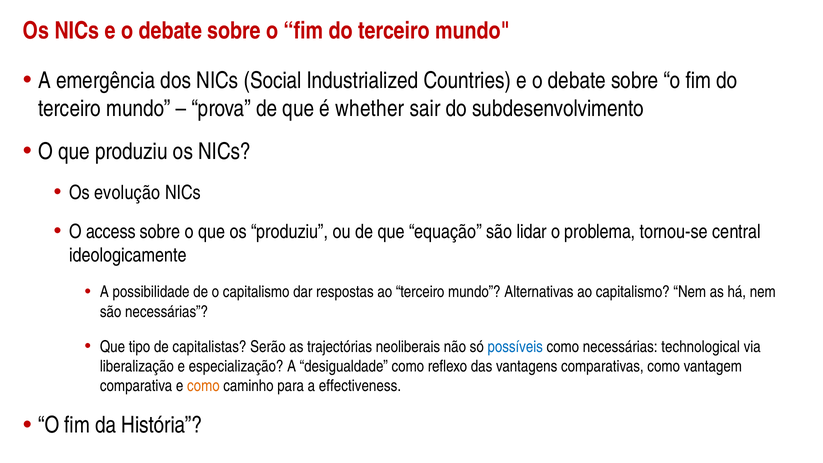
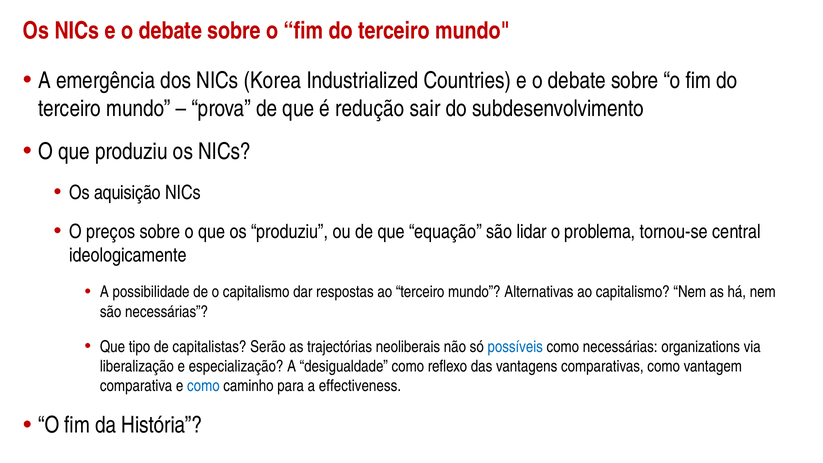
Social: Social -> Korea (273, 81)
whether: whether -> redução (370, 108)
evolução: evolução -> aquisição (127, 193)
access: access -> preços (111, 232)
technological: technological -> organizations (701, 347)
como colour: orange -> blue (203, 386)
